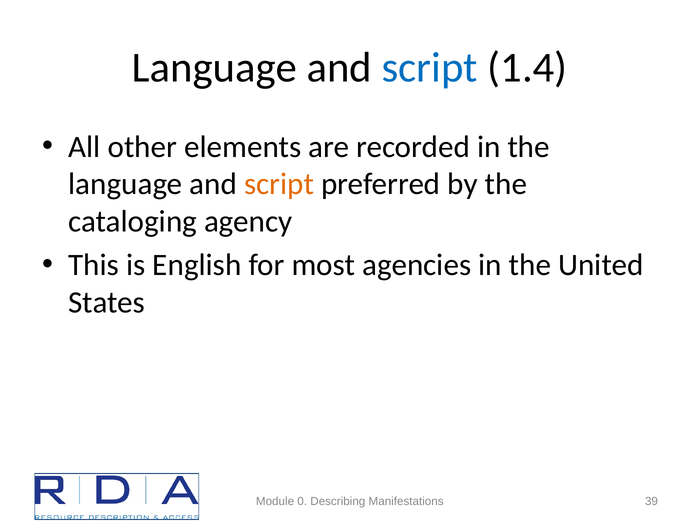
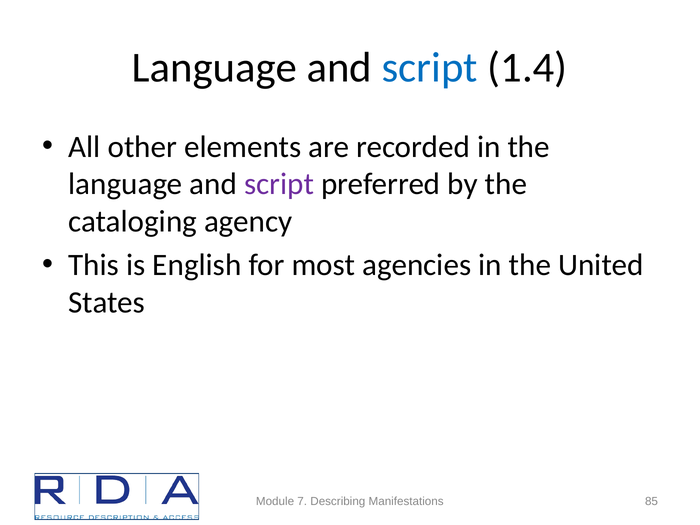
script colour: orange -> purple (279, 184)
0: 0 -> 7 (302, 501)
39: 39 -> 85 (652, 501)
